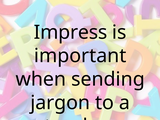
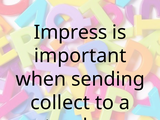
jargon: jargon -> collect (60, 103)
